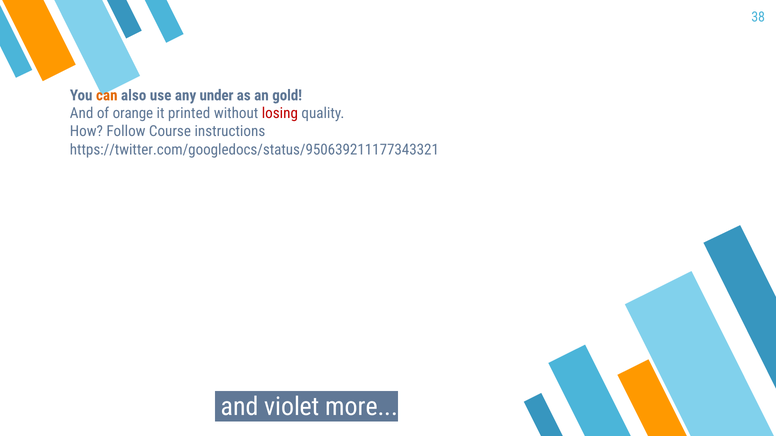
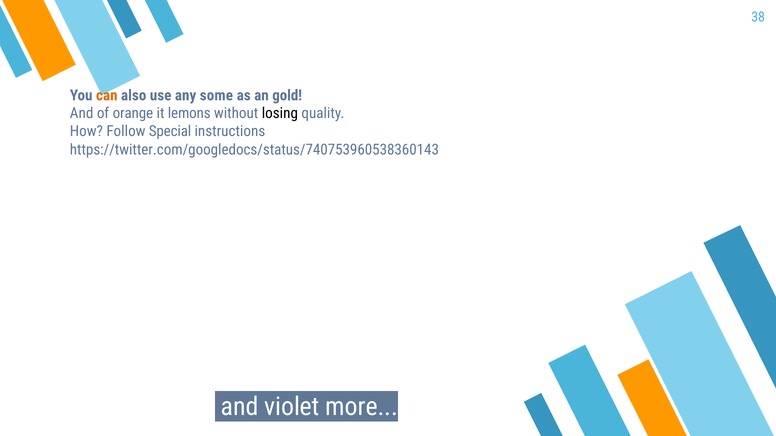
under: under -> some (216, 95)
printed: printed -> lemons (189, 114)
losing colour: red -> black (280, 114)
Course: Course -> Special (170, 132)
https://twitter.com/googledocs/status/950639211177343321: https://twitter.com/googledocs/status/950639211177343321 -> https://twitter.com/googledocs/status/740753960538360143 (254, 150)
